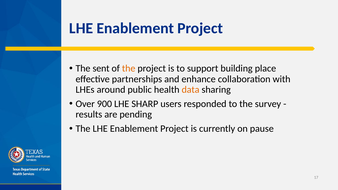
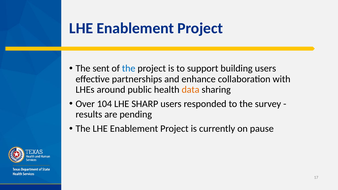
the colour: orange -> blue (129, 69)
building place: place -> users (265, 69)
900: 900 -> 104 (104, 104)
